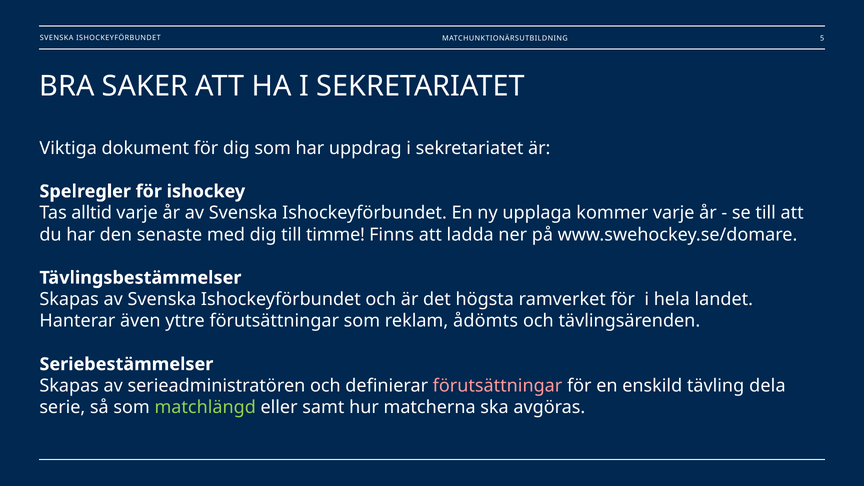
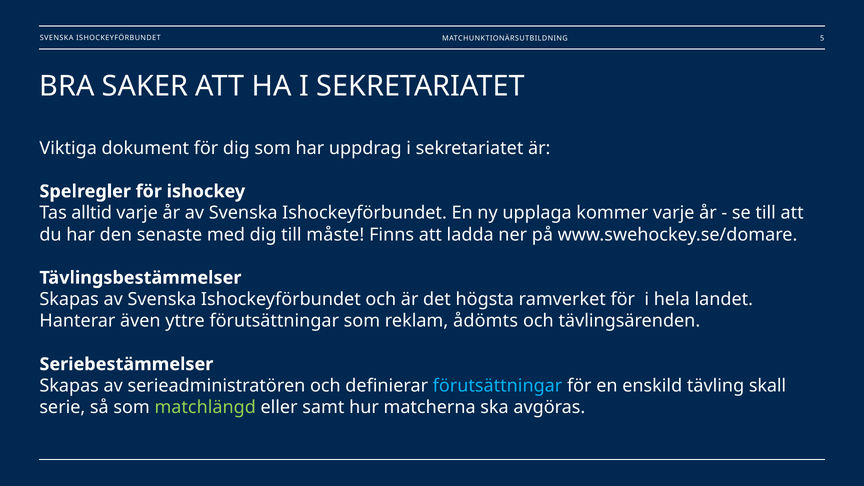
timme: timme -> måste (335, 235)
förutsättningar colour: pink -> light blue (498, 386)
dela: dela -> skall (768, 386)
